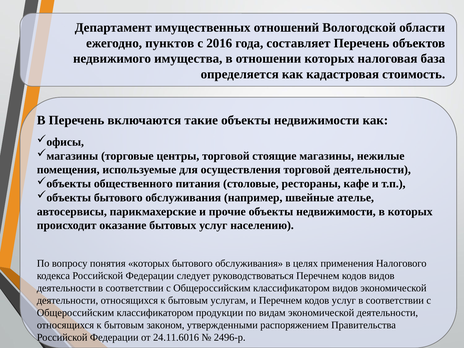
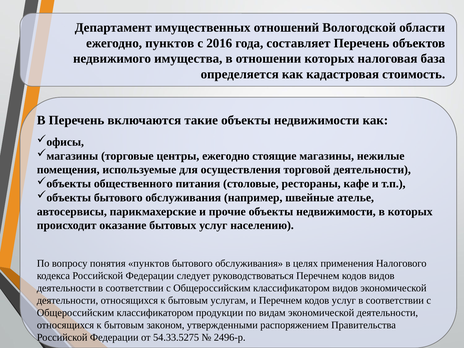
центры торговой: торговой -> ежегодно (226, 156)
понятия которых: которых -> пунктов (149, 263)
24.11.6016: 24.11.6016 -> 54.33.5275 (176, 337)
